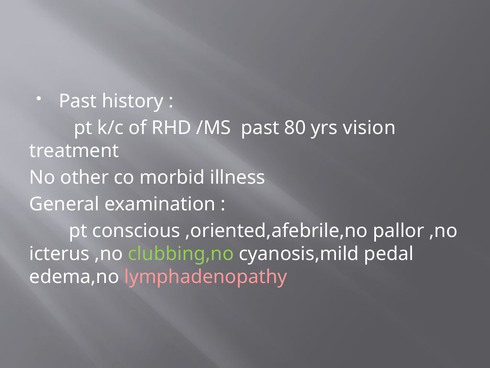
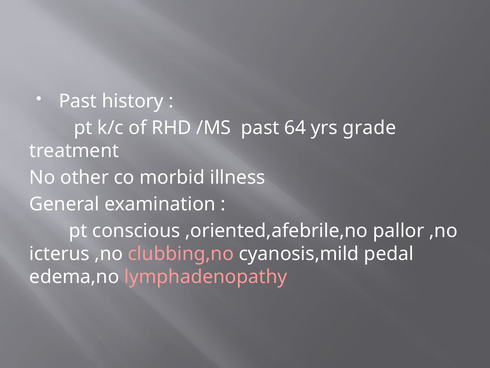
80: 80 -> 64 (295, 128)
vision: vision -> grade (369, 128)
clubbing,no colour: light green -> pink (181, 253)
